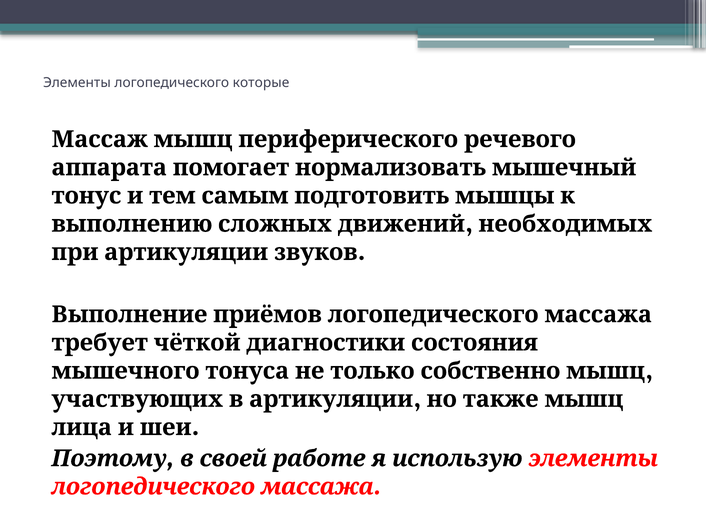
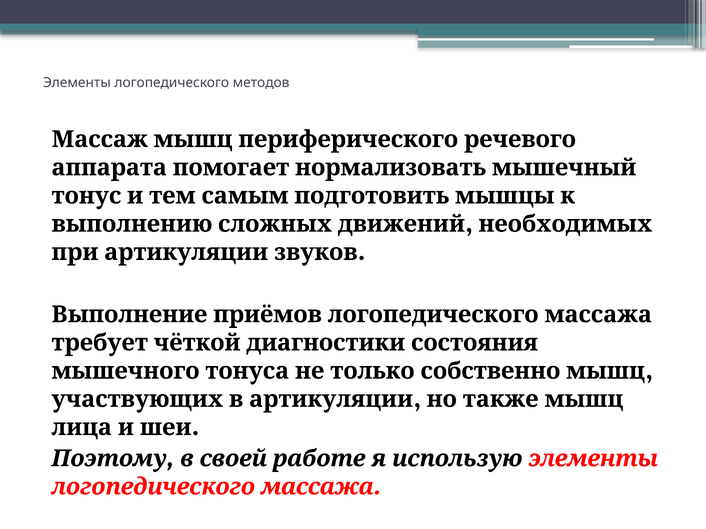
которые: которые -> методов (261, 83)
